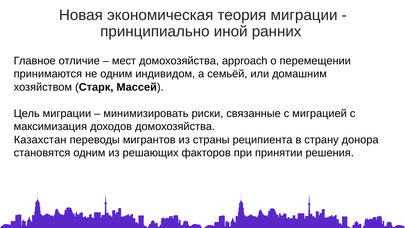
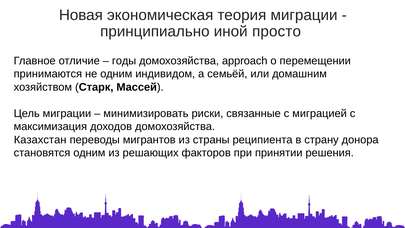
ранних: ранних -> просто (277, 31)
мест: мест -> годы (124, 61)
